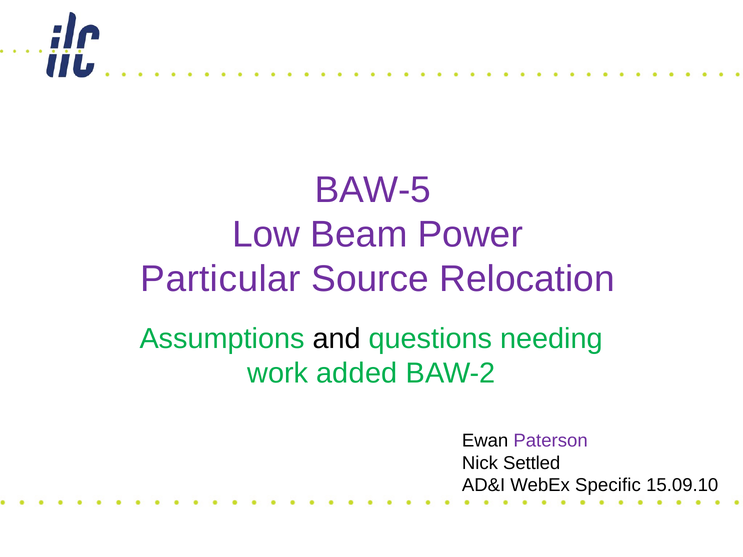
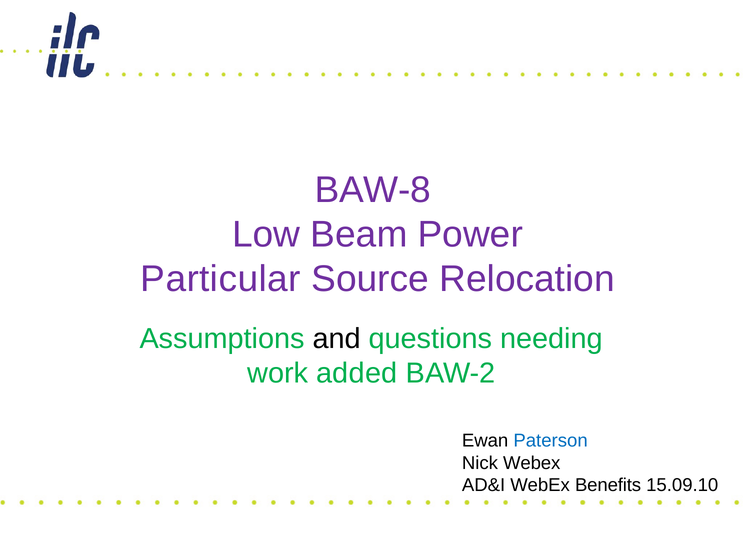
BAW-5: BAW-5 -> BAW-8 (373, 190)
Paterson colour: purple -> blue (551, 441)
Nick Settled: Settled -> Webex (532, 463)
Specific: Specific -> Benefits (608, 486)
